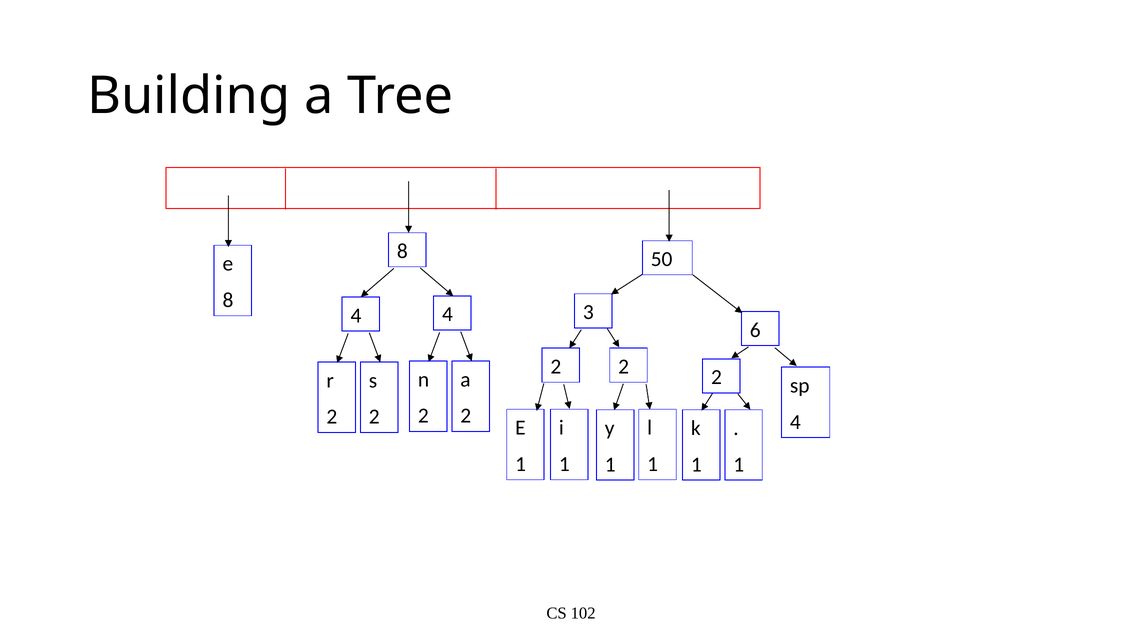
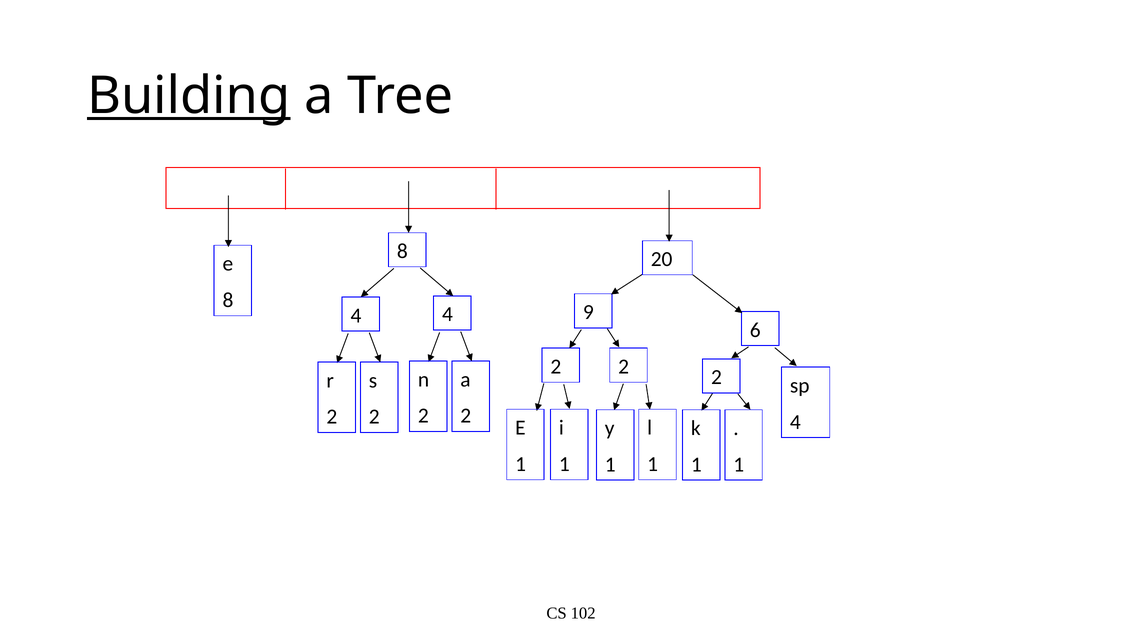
Building underline: none -> present (189, 96)
50: 50 -> 20 (662, 259)
3: 3 -> 9 (588, 312)
